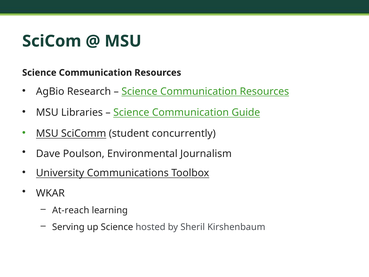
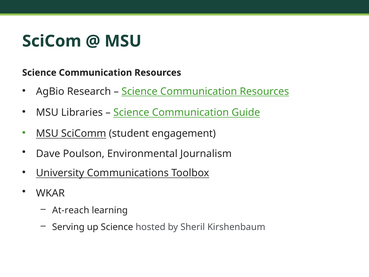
concurrently: concurrently -> engagement (184, 133)
